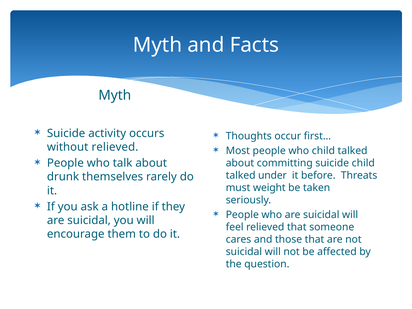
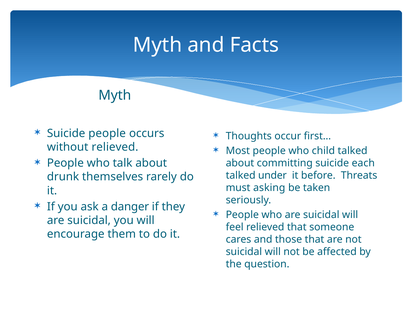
Suicide activity: activity -> people (107, 133)
suicide child: child -> each (363, 163)
weight: weight -> asking (269, 188)
hotline: hotline -> danger (130, 207)
